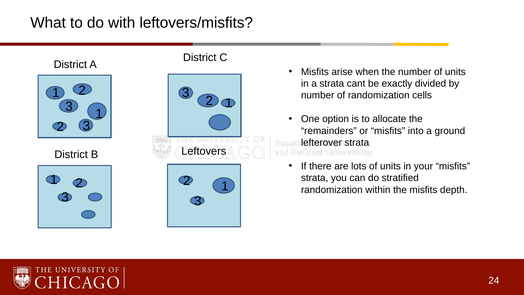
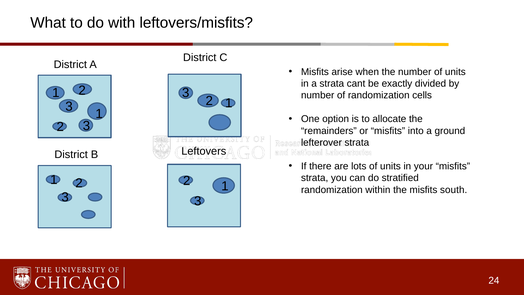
depth: depth -> south (454, 190)
